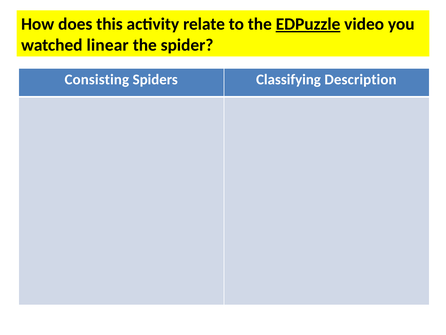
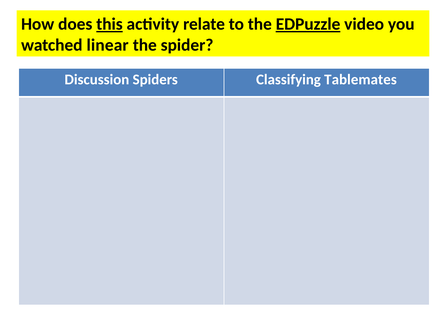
this underline: none -> present (109, 24)
Consisting: Consisting -> Discussion (97, 80)
Description: Description -> Tablemates (361, 80)
